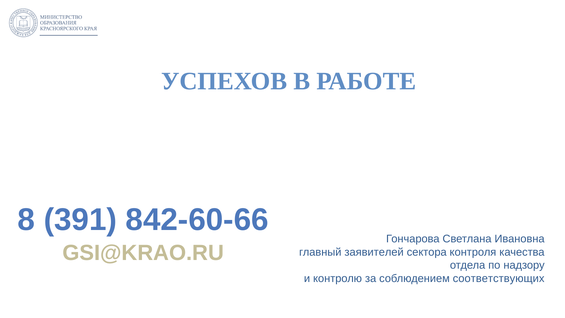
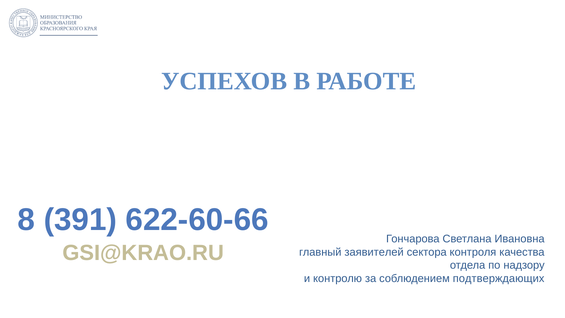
842-60-66: 842-60-66 -> 622-60-66 (197, 220)
соответствующих: соответствующих -> подтверждающих (499, 278)
